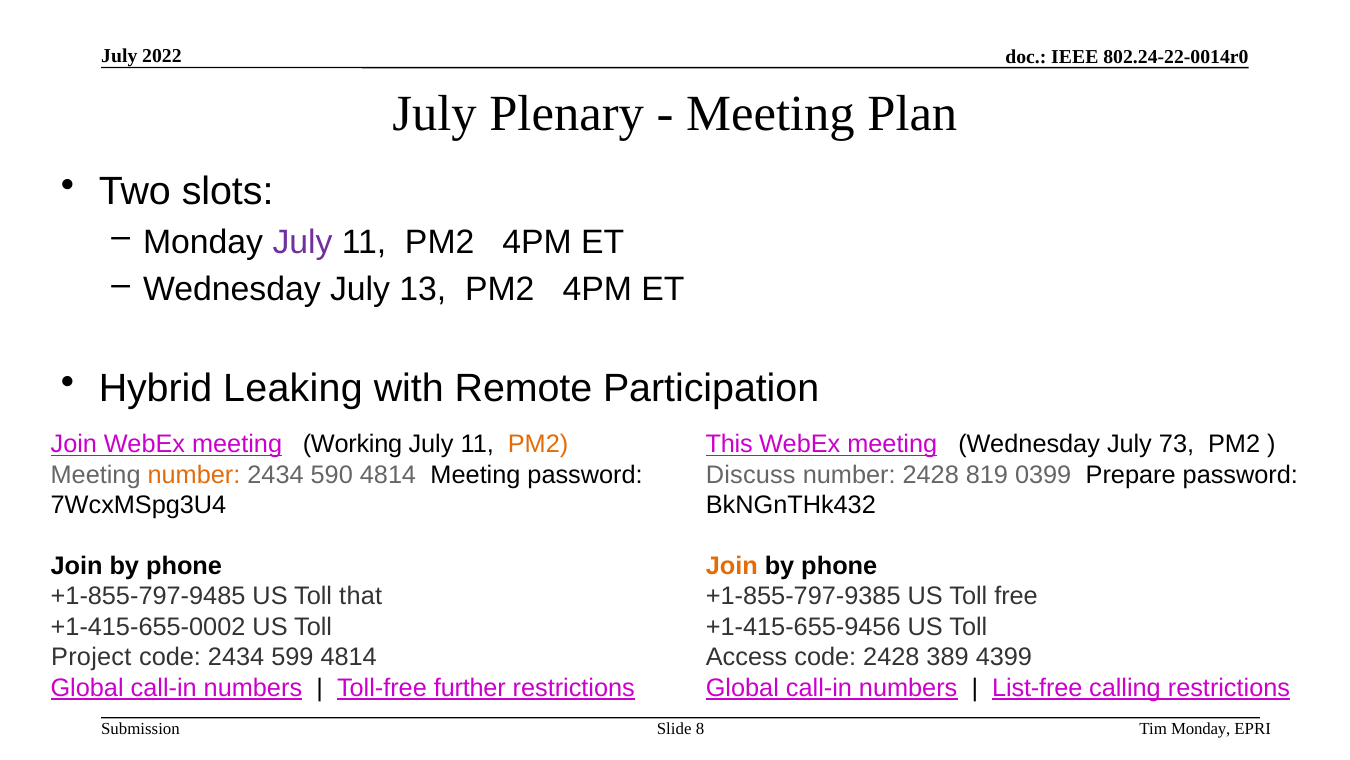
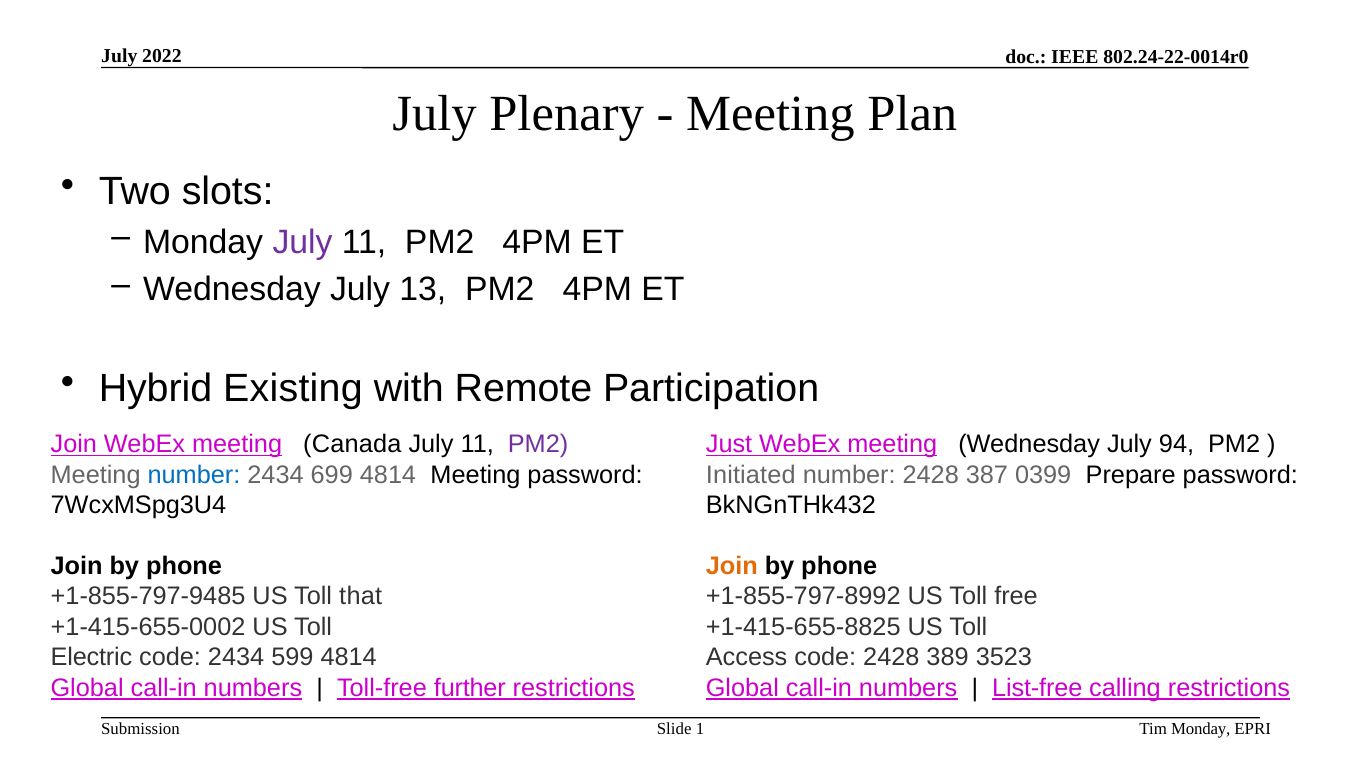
Leaking: Leaking -> Existing (293, 388)
Working: Working -> Canada (352, 444)
PM2 colour: orange -> purple (538, 444)
This: This -> Just (729, 444)
73: 73 -> 94 (1177, 444)
number colour: orange -> blue (194, 474)
590: 590 -> 699 (332, 474)
Discuss: Discuss -> Initiated (751, 474)
819: 819 -> 387 (987, 474)
+1-855-797-9385: +1-855-797-9385 -> +1-855-797-8992 (803, 596)
+1-415-655-9456: +1-415-655-9456 -> +1-415-655-8825 (803, 626)
Project: Project -> Electric (91, 657)
4399: 4399 -> 3523 (1004, 657)
8: 8 -> 1 (700, 728)
